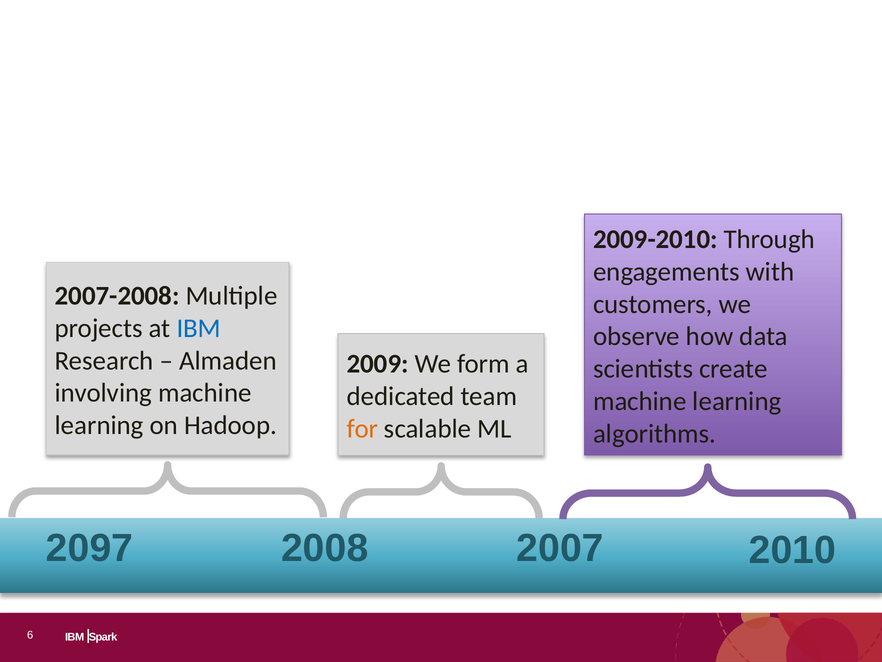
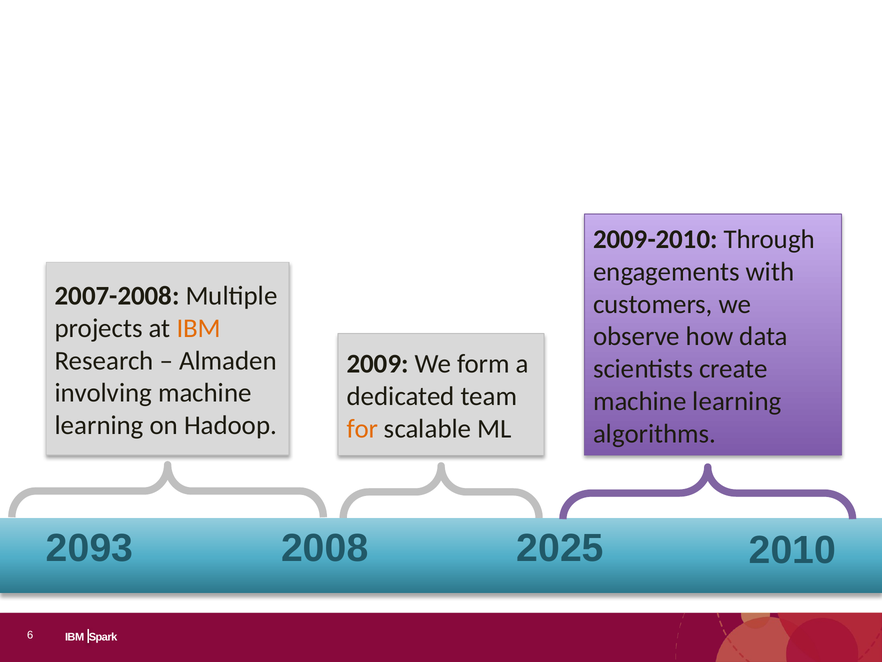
IBM colour: blue -> orange (199, 328)
2097: 2097 -> 2093 (90, 548)
2007: 2007 -> 2025 (560, 548)
